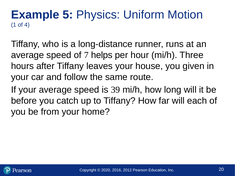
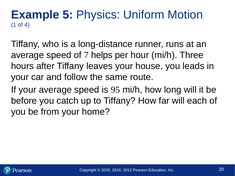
given: given -> leads (194, 66)
39: 39 -> 95 (116, 90)
